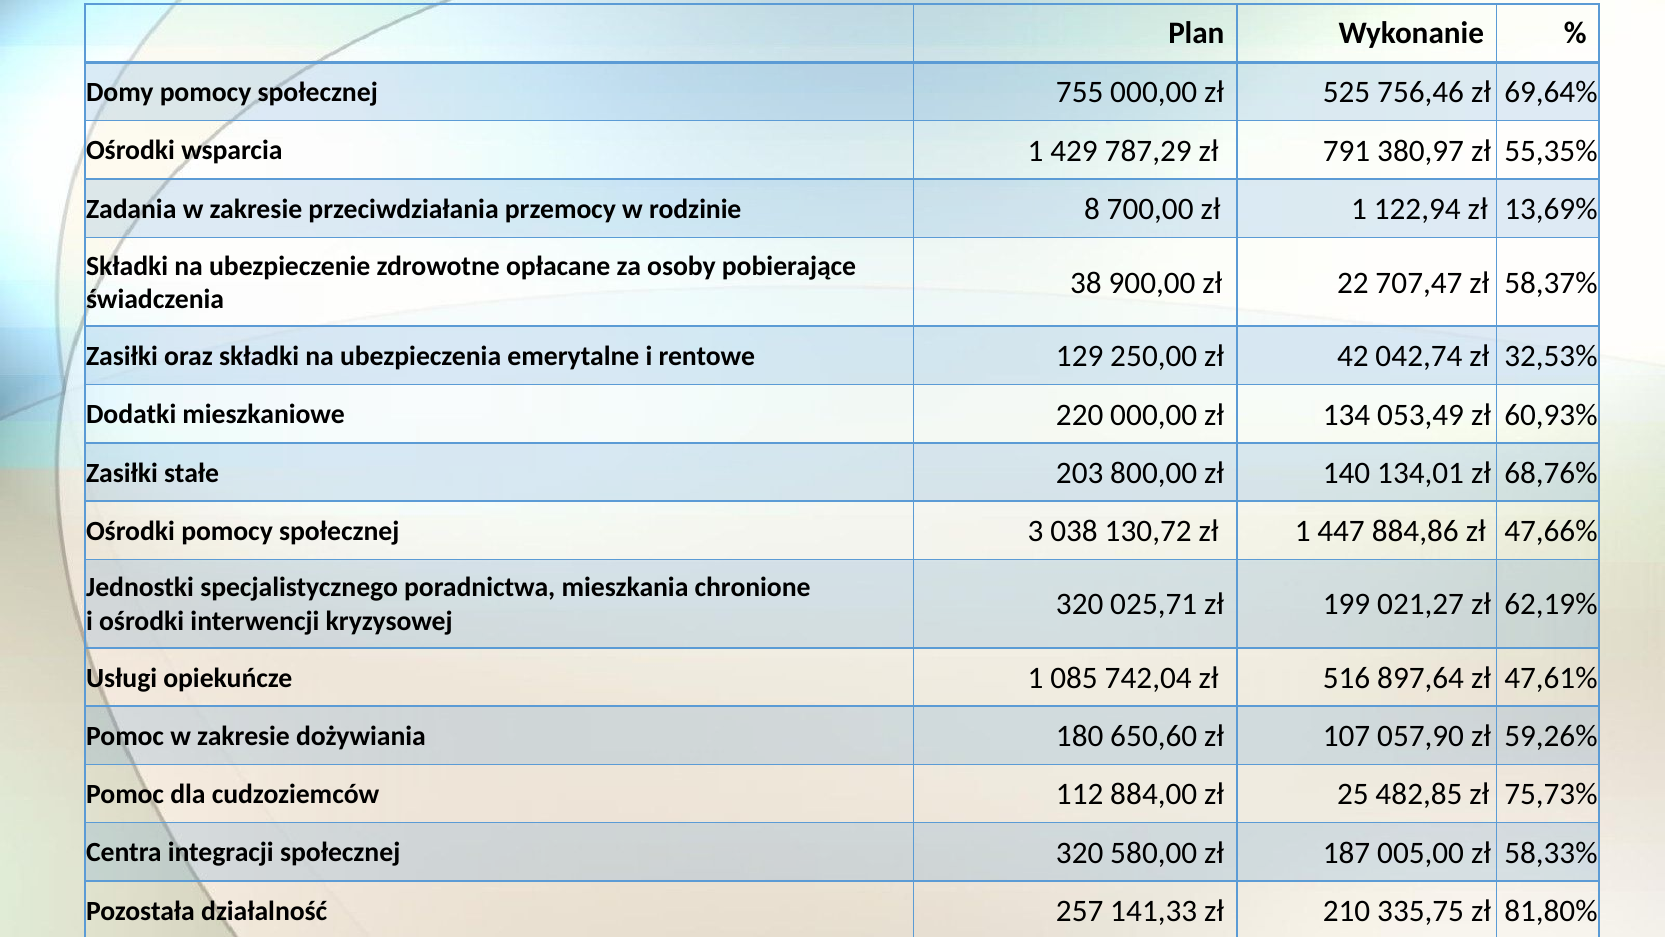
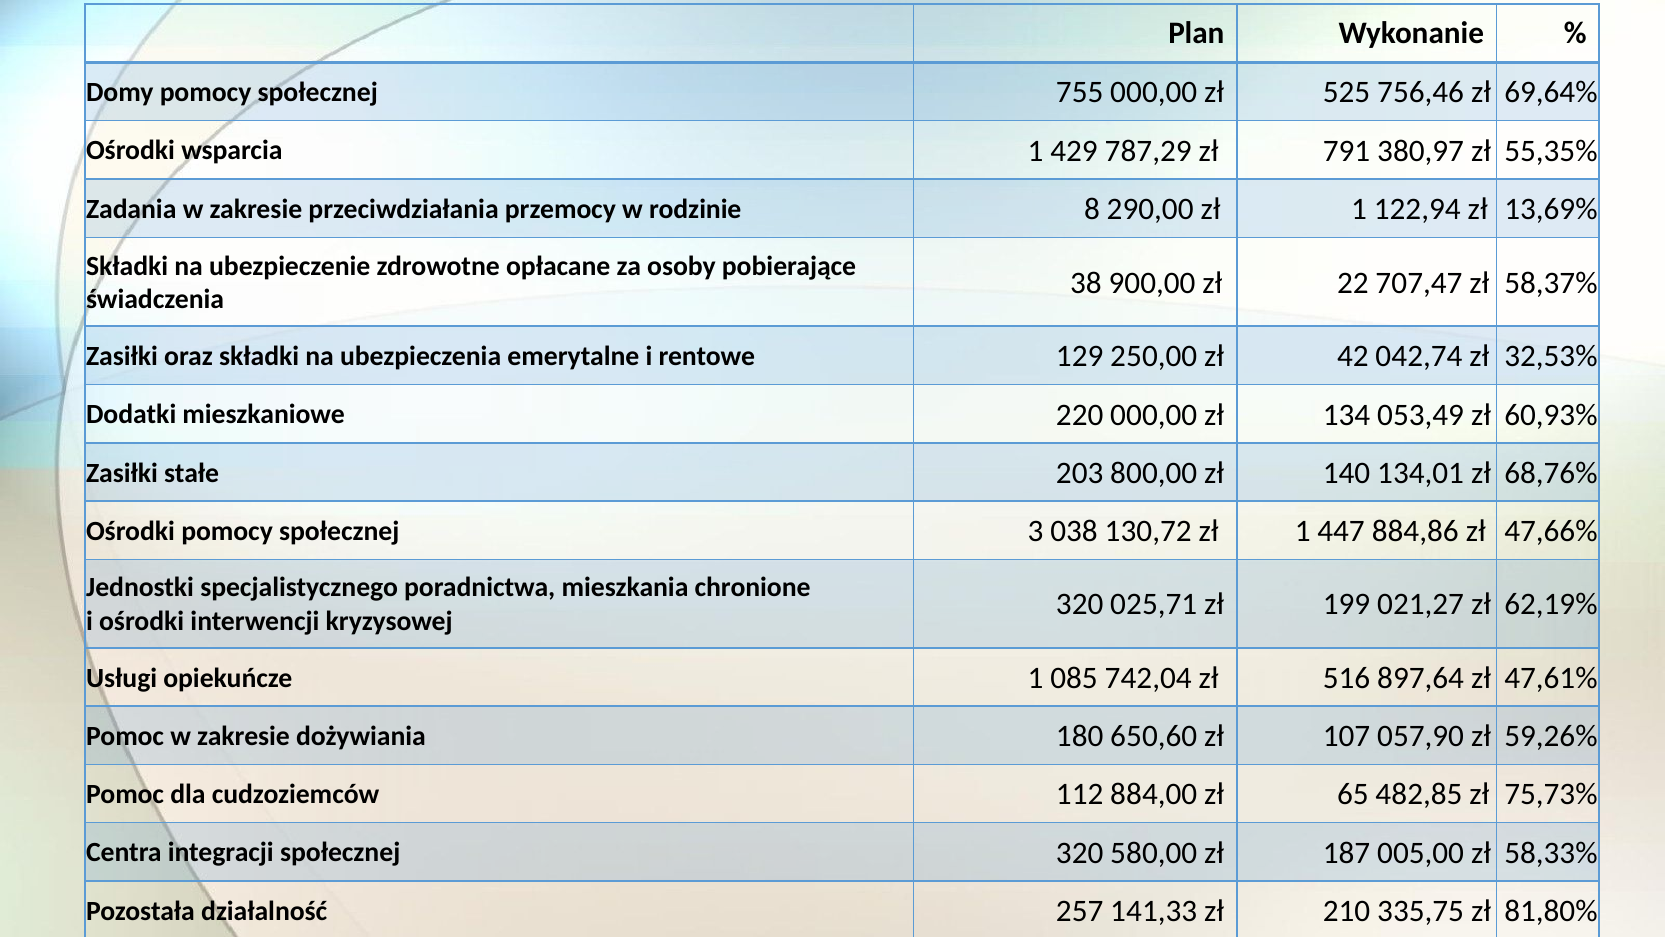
700,00: 700,00 -> 290,00 (1150, 209)
25: 25 -> 65 (1353, 794)
